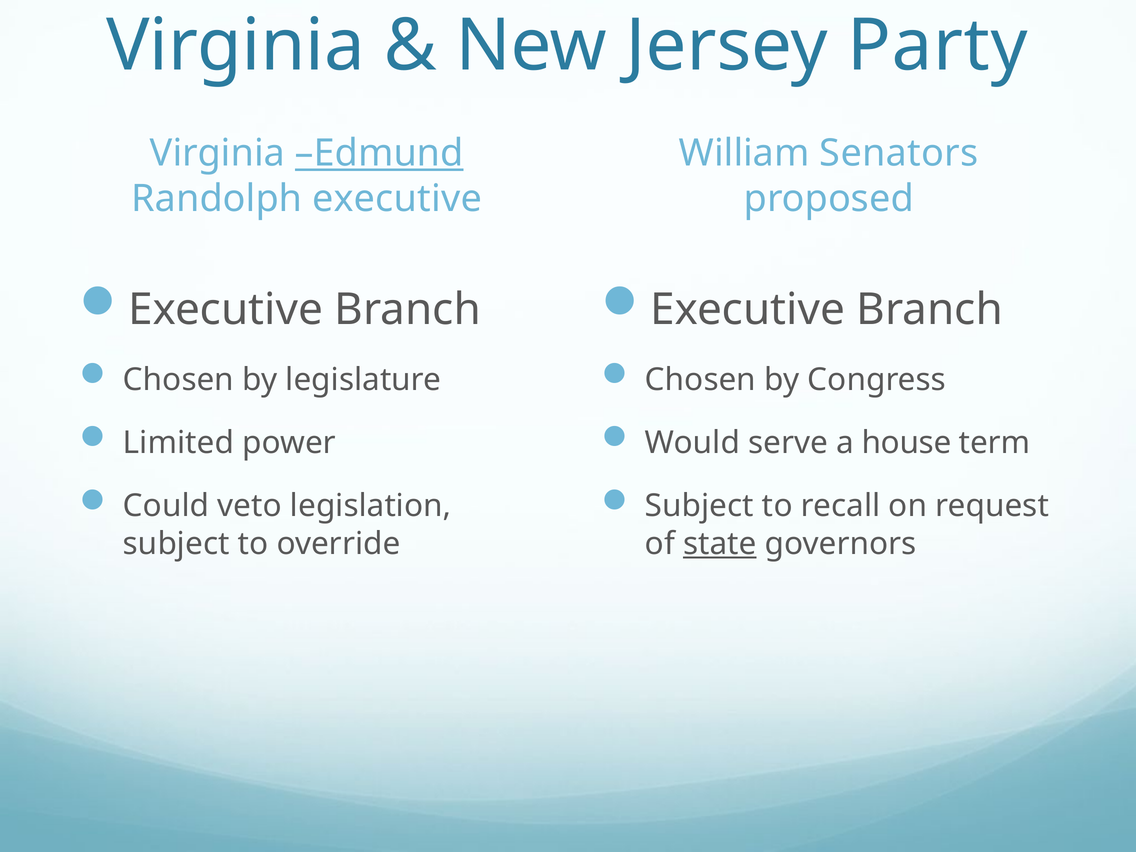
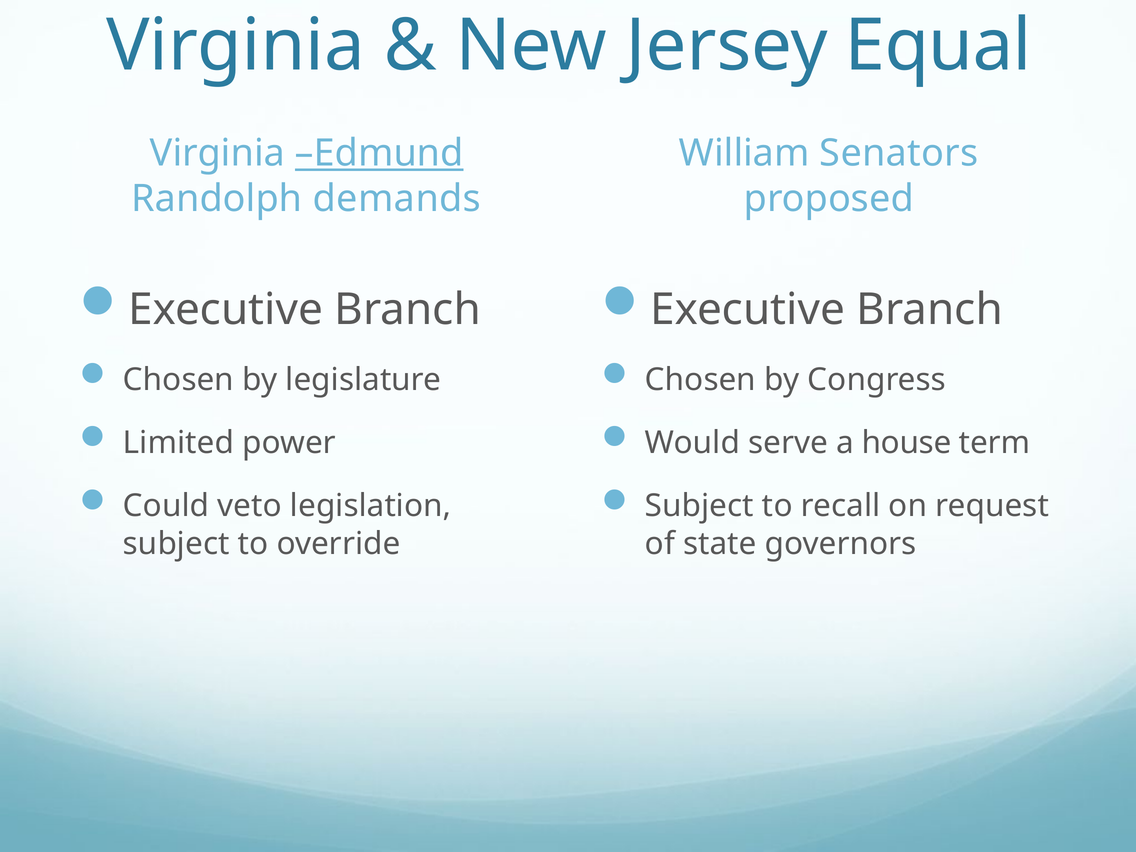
Party: Party -> Equal (938, 46)
Randolph executive: executive -> demands (397, 199)
state underline: present -> none (720, 544)
